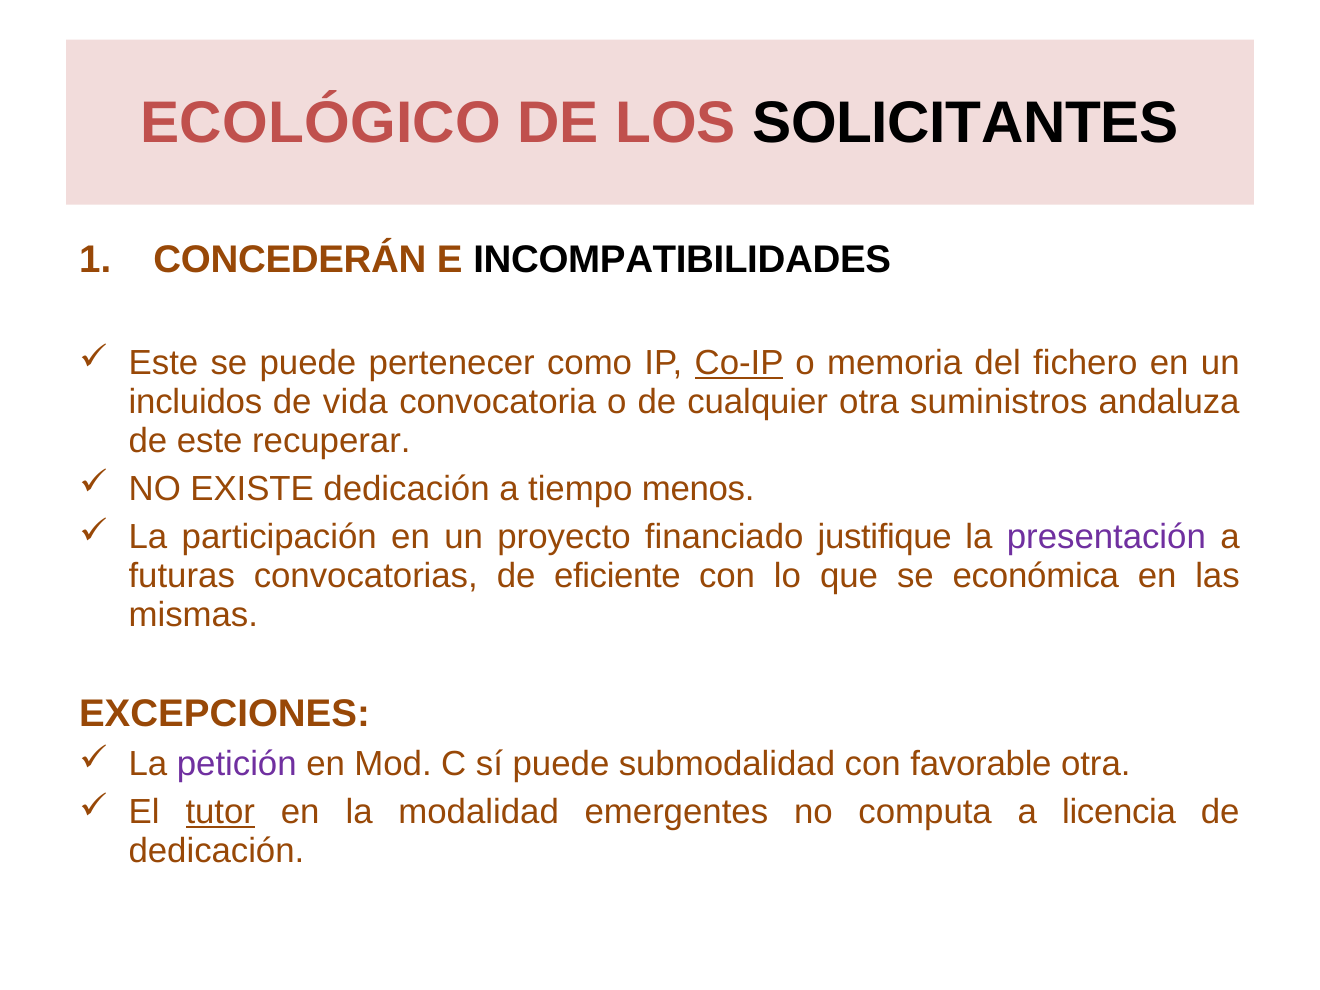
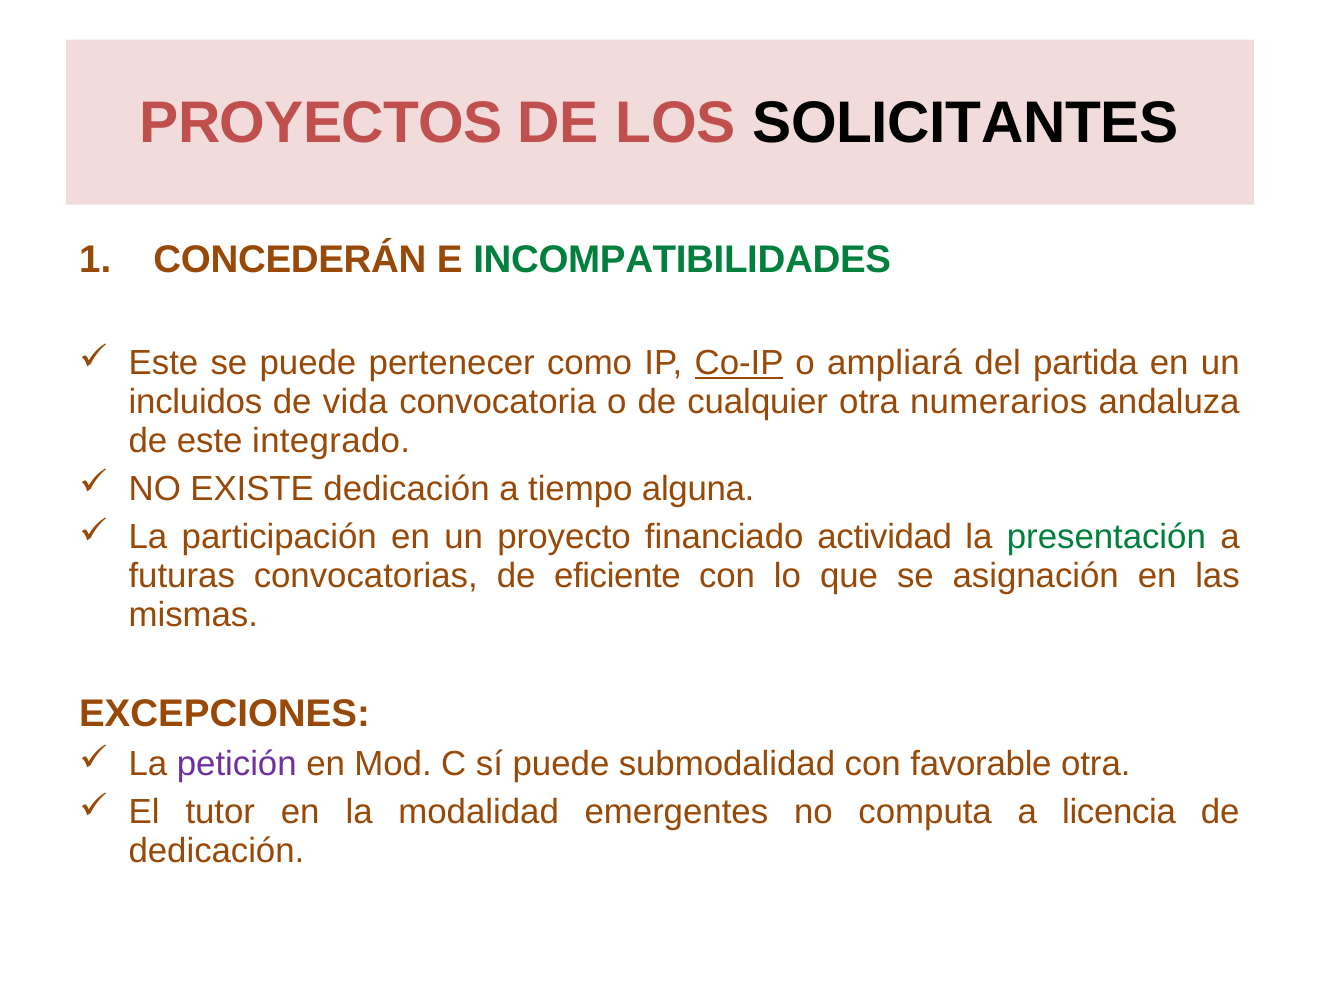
ECOLÓGICO: ECOLÓGICO -> PROYECTOS (321, 123)
INCOMPATIBILIDADES colour: black -> green (682, 260)
memoria: memoria -> ampliará (894, 363)
fichero: fichero -> partida (1086, 363)
suministros: suministros -> numerarios (999, 402)
recuperar: recuperar -> integrado (331, 441)
menos: menos -> alguna (698, 489)
justifique: justifique -> actividad (885, 537)
presentación colour: purple -> green (1106, 537)
económica: económica -> asignación (1036, 576)
tutor underline: present -> none (220, 812)
